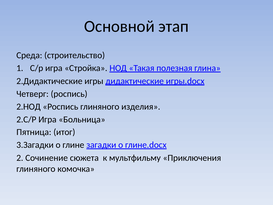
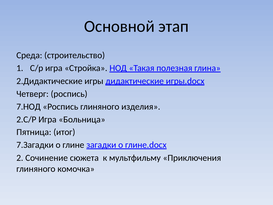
2.НОД: 2.НОД -> 7.НОД (29, 107)
3.Загадки: 3.Загадки -> 7.Загадки (35, 145)
